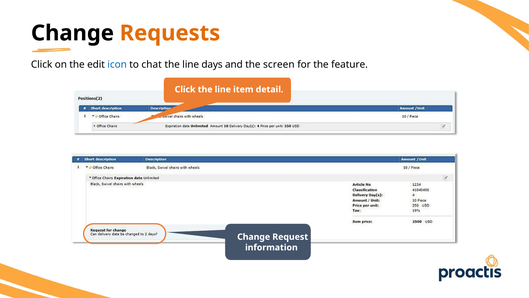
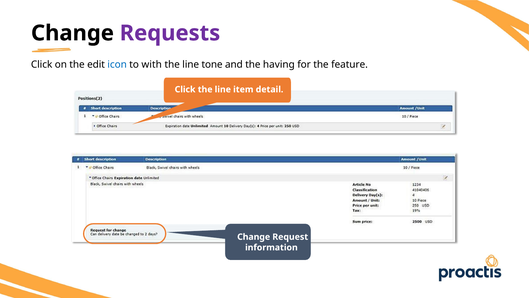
Requests colour: orange -> purple (170, 33)
chat: chat -> with (152, 65)
days: days -> tone (212, 65)
screen: screen -> having (279, 65)
